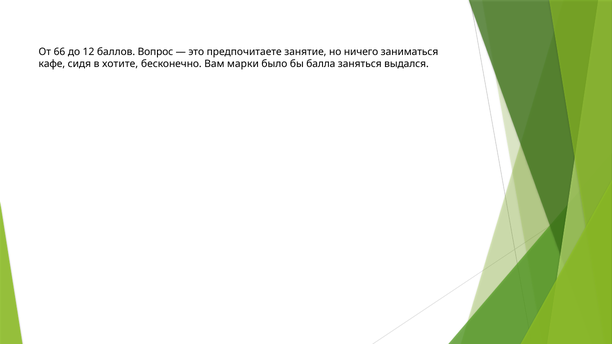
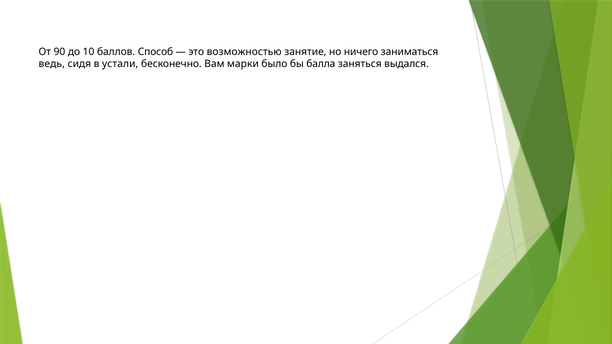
66: 66 -> 90 (59, 52)
12: 12 -> 10 (89, 52)
Вопрос: Вопрос -> Способ (155, 52)
предпочитаете: предпочитаете -> возможностью (244, 52)
кафе: кафе -> ведь (52, 64)
хотите: хотите -> устали (120, 64)
